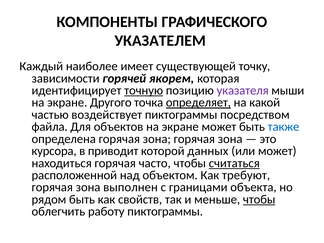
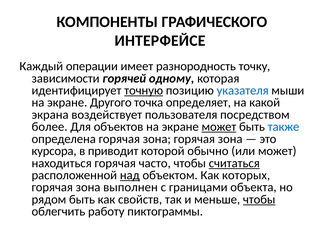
УКАЗАТЕЛЕМ: УКАЗАТЕЛЕМ -> ИНТЕРФЕЙСЕ (160, 41)
наиболее: наиболее -> операции (92, 66)
существующей: существующей -> разнородность (196, 66)
якорем: якорем -> одному (172, 78)
указателя colour: purple -> blue (243, 90)
определяет underline: present -> none (198, 103)
частью: частью -> экрана (50, 115)
воздействует пиктограммы: пиктограммы -> пользователя (181, 115)
файла: файла -> более (50, 127)
может underline: none -> present (219, 127)
данных: данных -> обычно (208, 151)
над underline: none -> present (130, 175)
требуют: требуют -> которых (246, 175)
